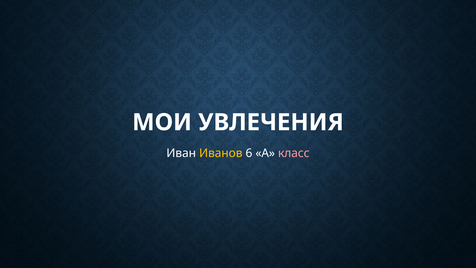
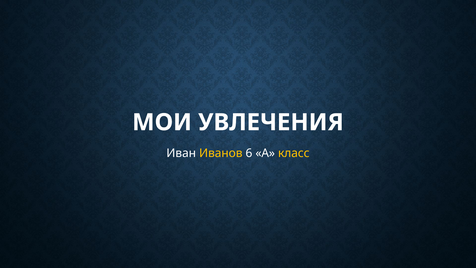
класс colour: pink -> yellow (294, 153)
